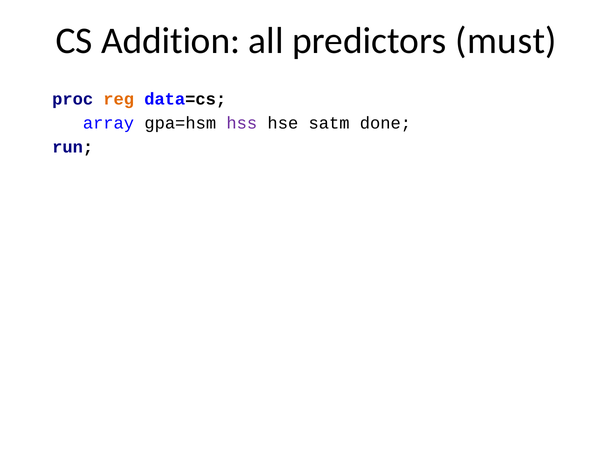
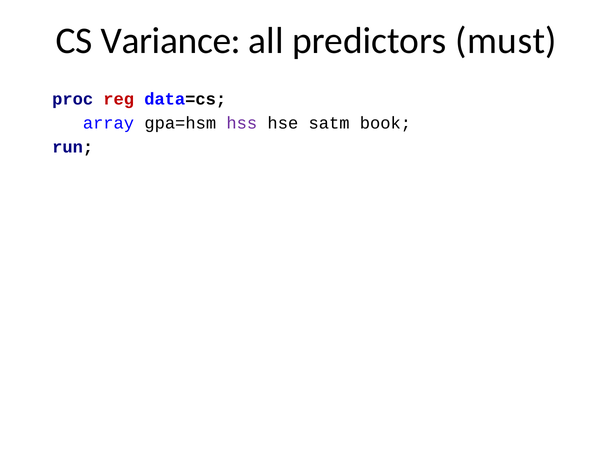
Addition: Addition -> Variance (171, 41)
reg colour: orange -> red (119, 99)
done: done -> book (385, 123)
